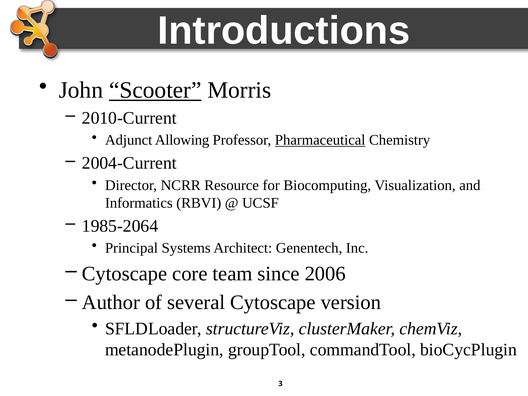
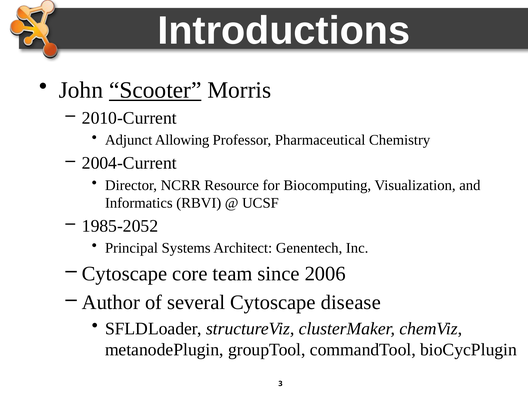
Pharmaceutical underline: present -> none (320, 140)
1985-2064: 1985-2064 -> 1985-2052 (120, 226)
version: version -> disease (351, 302)
